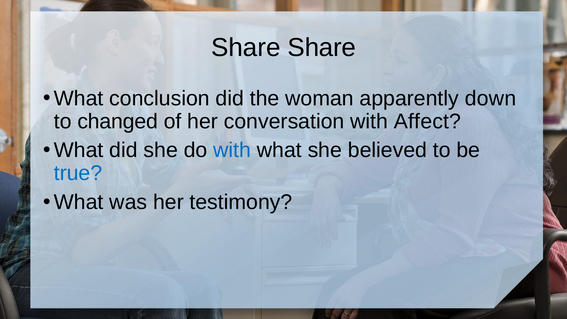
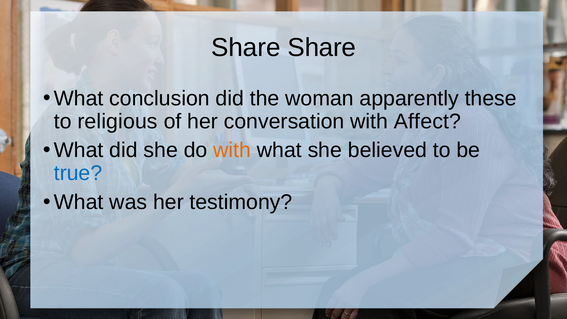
down: down -> these (491, 98)
changed: changed -> religious (118, 121)
with colour: blue -> orange (232, 150)
